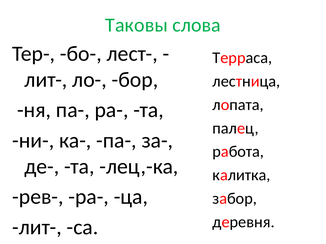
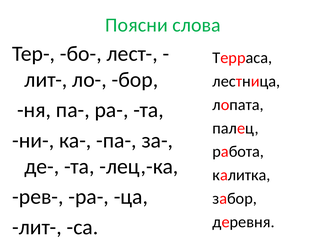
Таковы: Таковы -> Поясни (137, 25)
